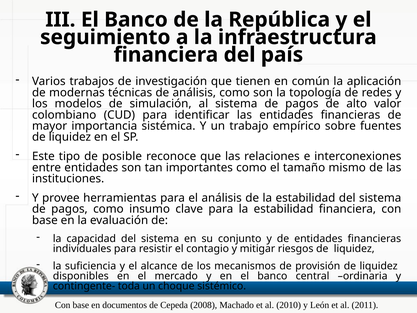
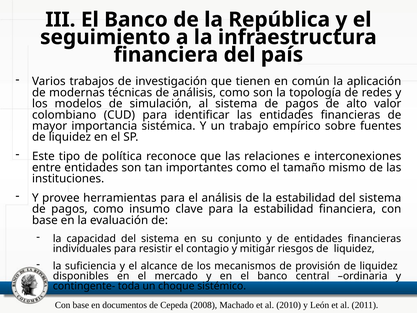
posible: posible -> política (122, 156)
